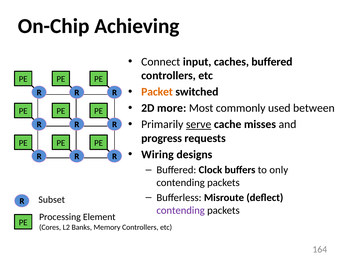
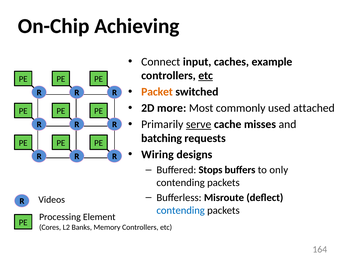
caches buffered: buffered -> example (272, 62)
etc underline: none -> present (206, 76)
between: between -> attached (314, 108)
progress: progress -> batching (162, 138)
Clock: Clock -> Stops (210, 170)
Subset: Subset -> Videos (52, 200)
contending colour: purple -> blue (181, 210)
